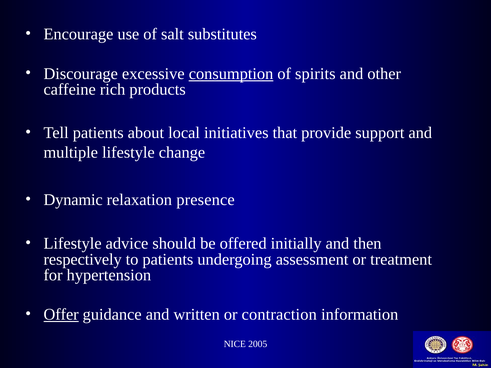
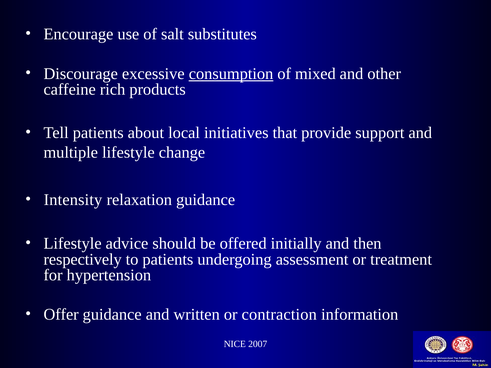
spirits: spirits -> mixed (315, 74)
Dynamic: Dynamic -> Intensity (73, 200)
relaxation presence: presence -> guidance (206, 200)
Offer underline: present -> none (61, 315)
2005: 2005 -> 2007 (258, 344)
